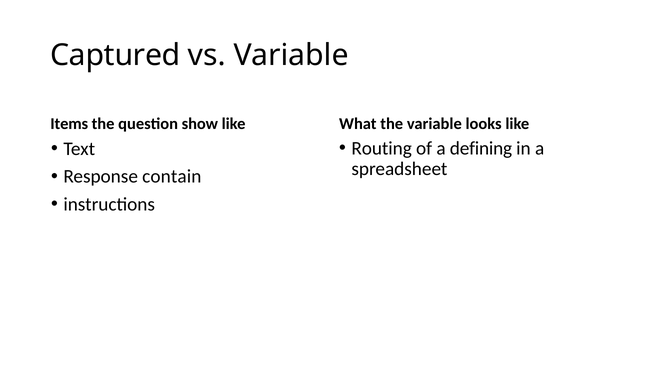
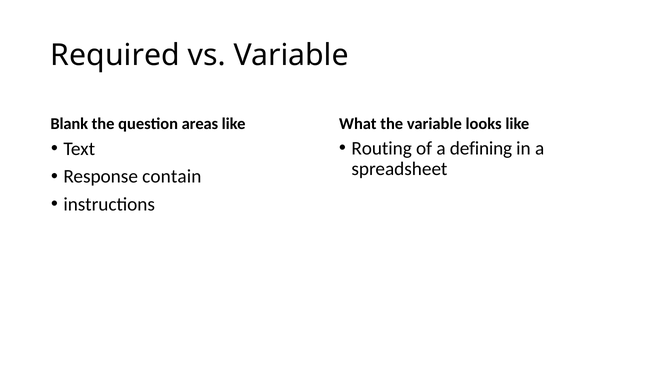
Captured: Captured -> Required (115, 55)
Items: Items -> Blank (69, 124)
show: show -> areas (200, 124)
